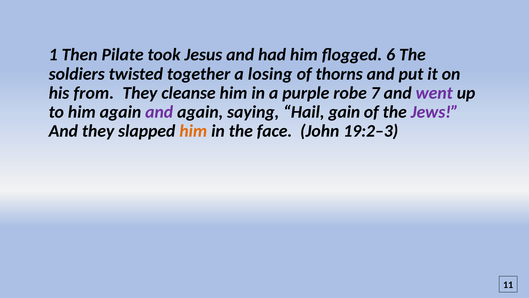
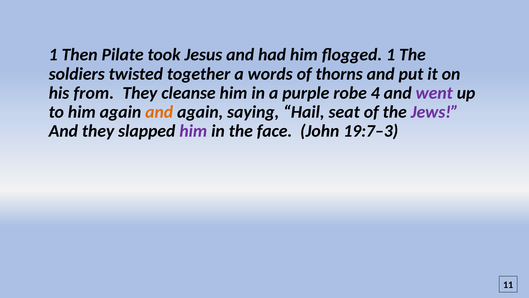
flogged 6: 6 -> 1 (391, 55)
losing: losing -> words (270, 74)
7: 7 -> 4 (375, 93)
and colour: purple -> orange (159, 112)
gain: gain -> seat (344, 112)
him colour: orange -> purple (193, 131)
19:2–3: 19:2–3 -> 19:7–3 (371, 131)
